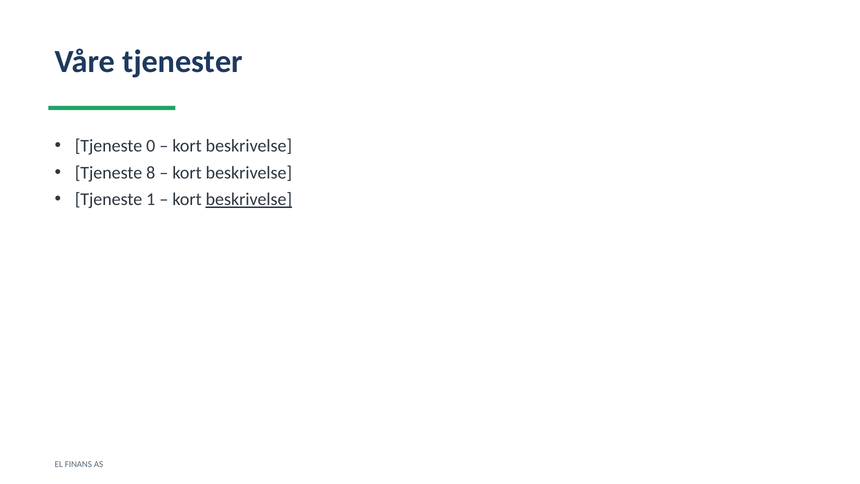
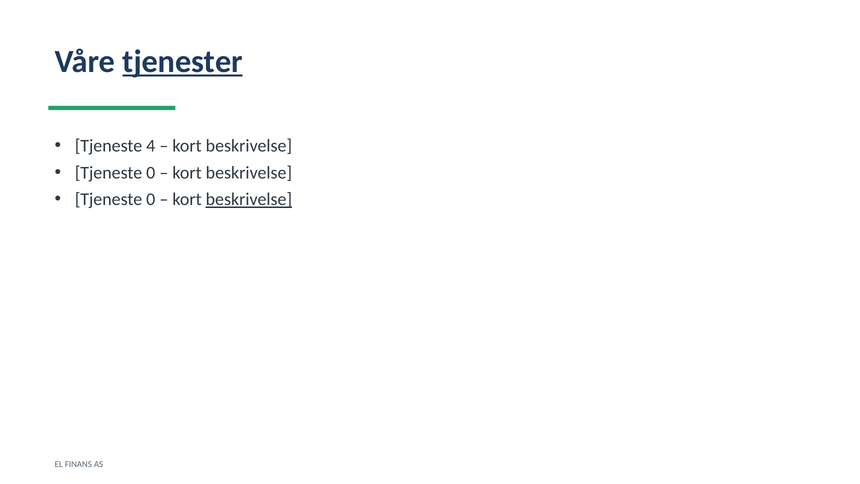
tjenester underline: none -> present (183, 61)
0: 0 -> 4 (151, 146)
8: 8 -> 0 (151, 173)
1: 1 -> 0 (151, 199)
